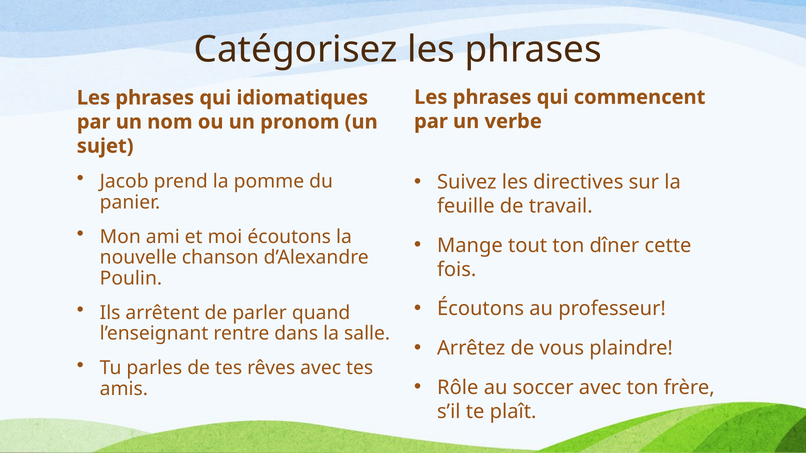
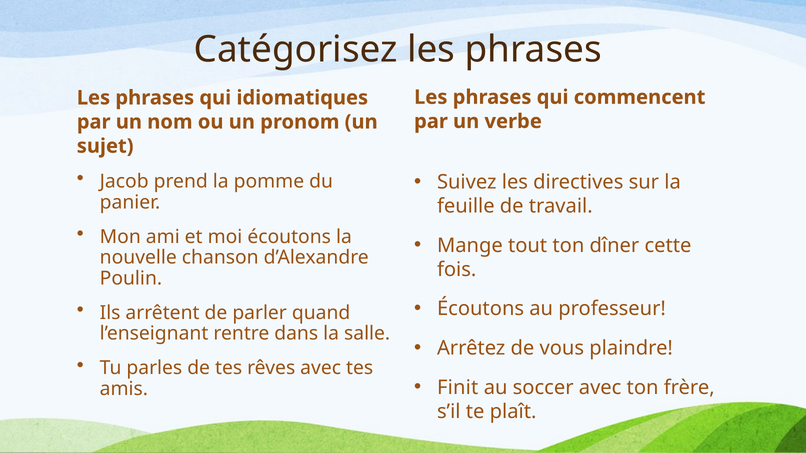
Rôle: Rôle -> Finit (458, 388)
